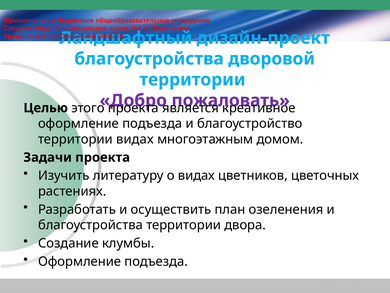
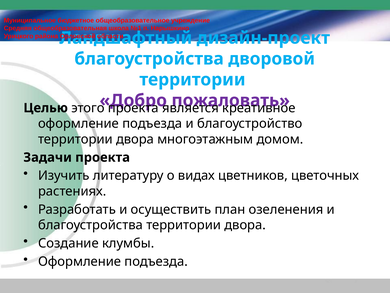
видах: видах -> двора (135, 139)
